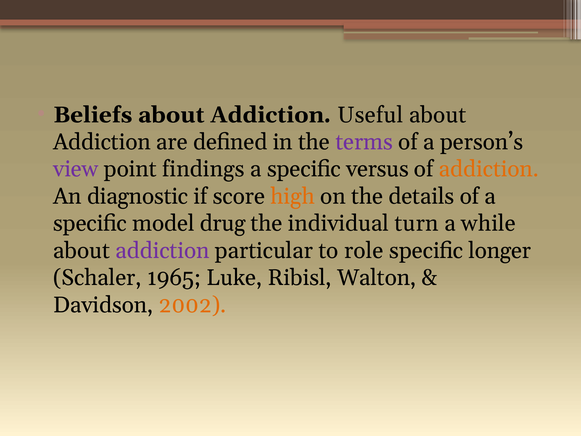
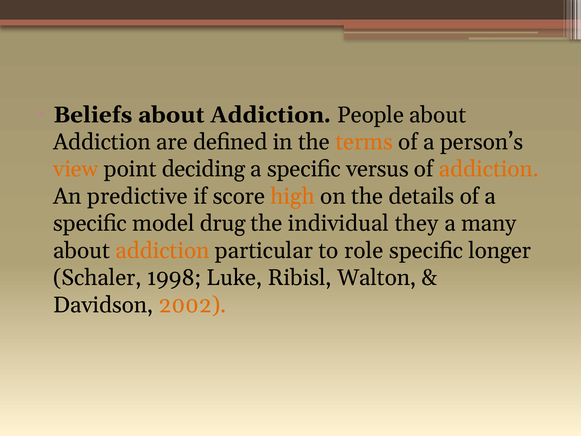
Useful: Useful -> People (371, 115)
terms colour: purple -> orange (364, 142)
view colour: purple -> orange (76, 169)
findings: findings -> deciding (204, 169)
diagnostic: diagnostic -> predictive (137, 196)
turn: turn -> they (417, 223)
while: while -> many (489, 223)
addiction colour: purple -> orange (162, 250)
1965: 1965 -> 1998 (174, 278)
